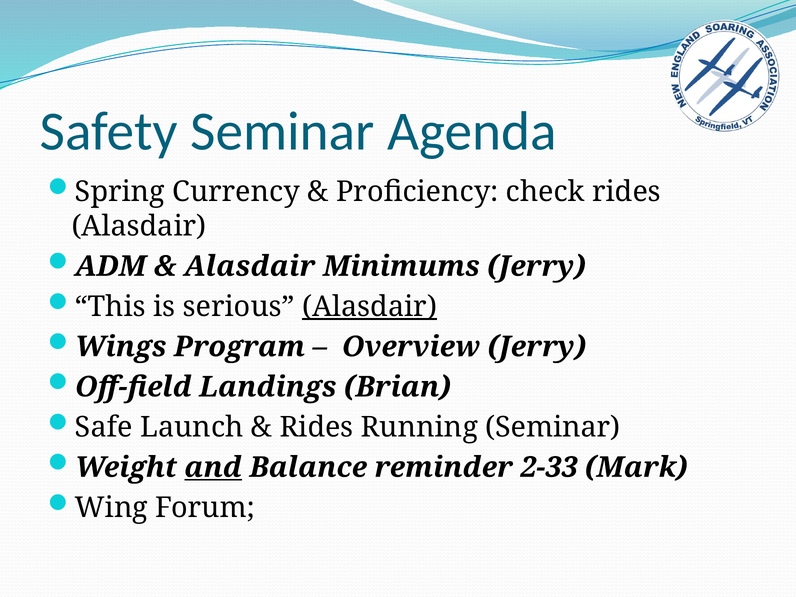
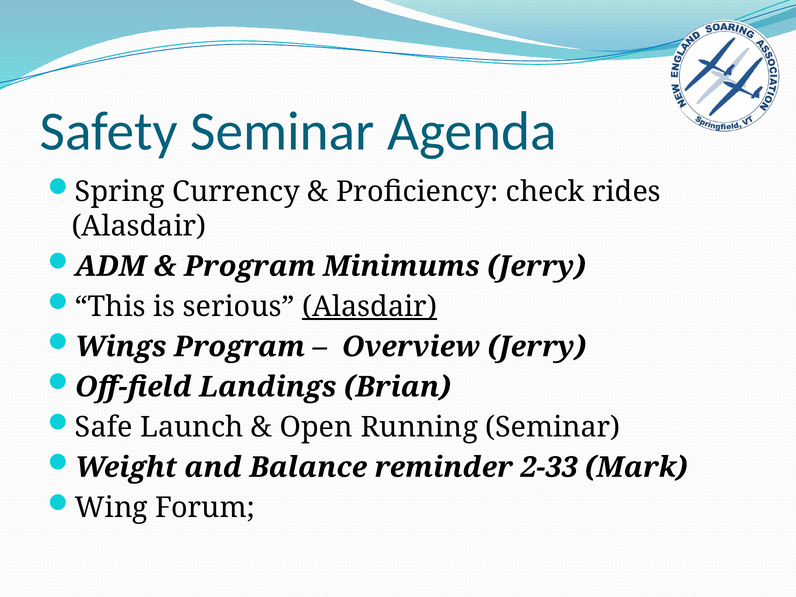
Alasdair: Alasdair -> Program (250, 266)
Rides: Rides -> Open (316, 427)
and underline: present -> none (213, 467)
